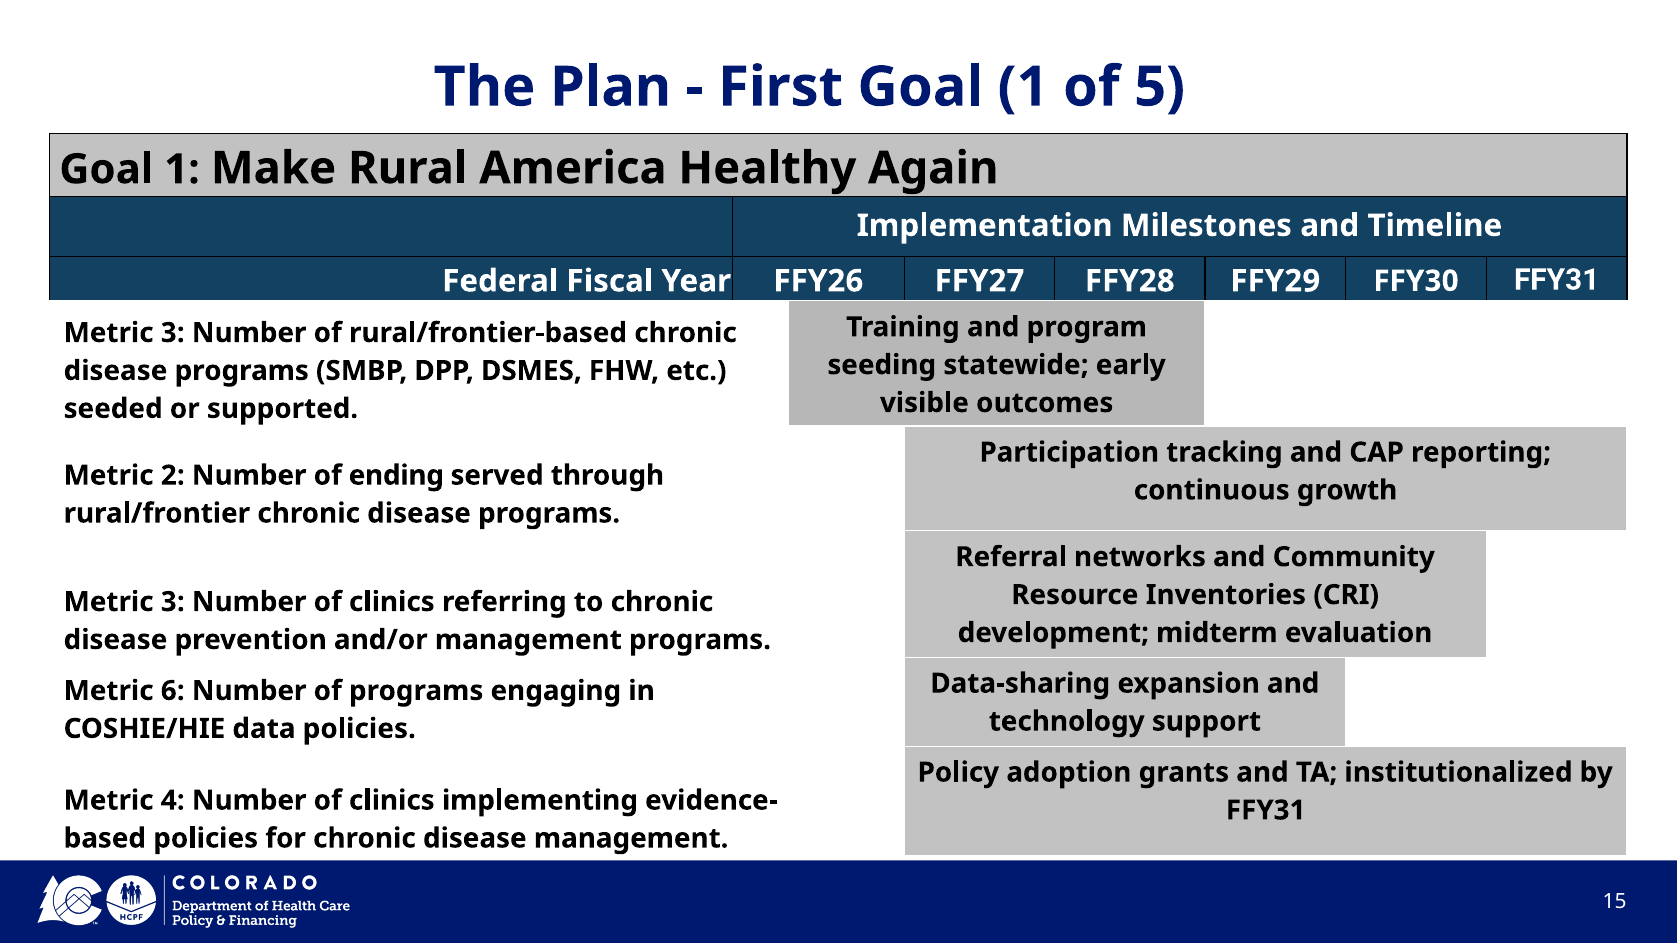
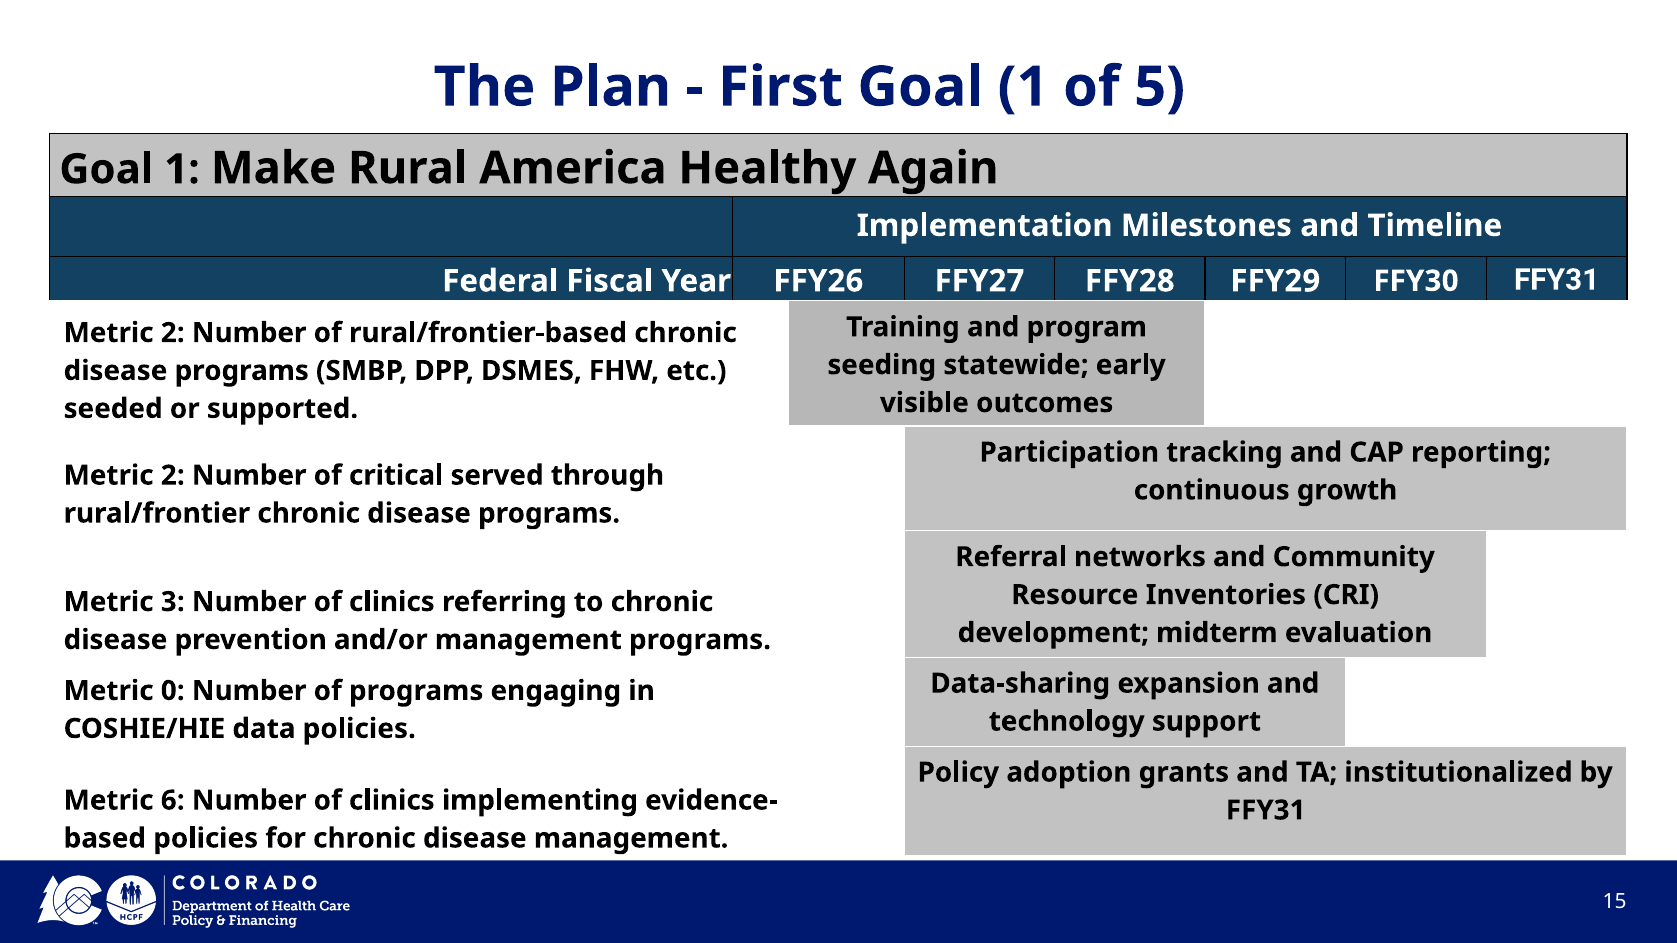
3: 3 -> 2 (173, 333)
ending: ending -> critical (396, 476)
6: 6 -> 0 (173, 691)
4: 4 -> 6 (173, 801)
